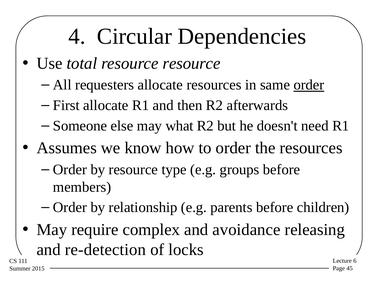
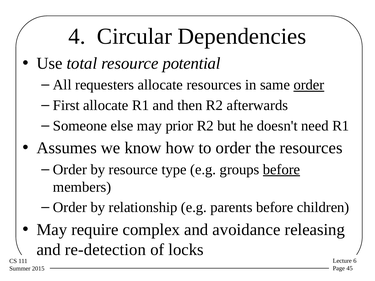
resource resource: resource -> potential (192, 63)
what: what -> prior (179, 126)
before underline: none -> present (282, 170)
